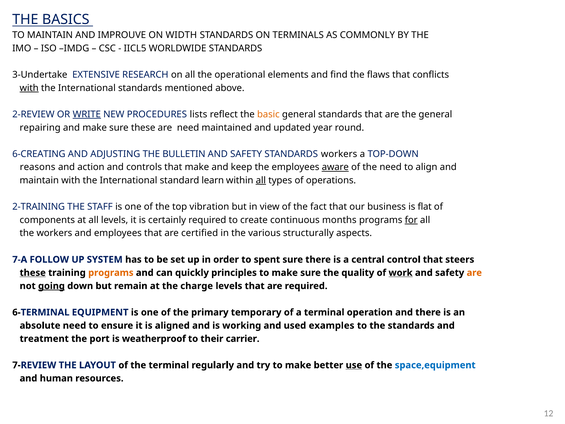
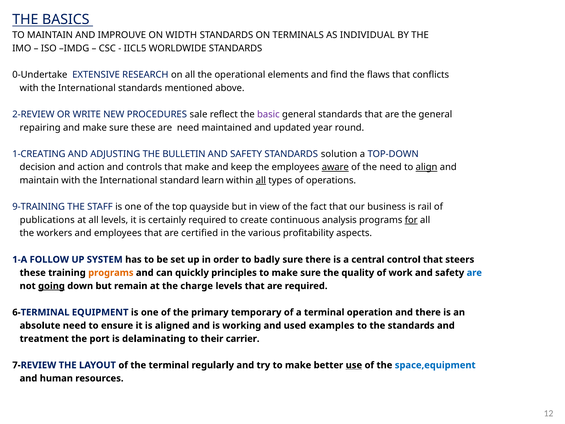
COMMONLY: COMMONLY -> INDIVIDUAL (367, 35)
3-Undertake: 3-Undertake -> 0-Undertake (40, 75)
with underline: present -> none (29, 88)
WRITE underline: present -> none (87, 114)
lists: lists -> sale (199, 114)
basic colour: orange -> purple (268, 114)
6-CREATING: 6-CREATING -> 1-CREATING (39, 154)
STANDARDS workers: workers -> solution (339, 154)
reasons: reasons -> decision (38, 167)
align underline: none -> present (427, 167)
2-TRAINING: 2-TRAINING -> 9-TRAINING (39, 207)
vibration: vibration -> quayside (209, 207)
flat: flat -> rail (425, 207)
components: components -> publications (47, 220)
months: months -> analysis (339, 220)
structurally: structurally -> profitability (308, 233)
7-A: 7-A -> 1-A (20, 259)
spent: spent -> badly (267, 259)
these underline: present -> none (33, 273)
work underline: present -> none (401, 273)
are colour: orange -> blue (474, 273)
weatherproof: weatherproof -> delaminating (154, 339)
